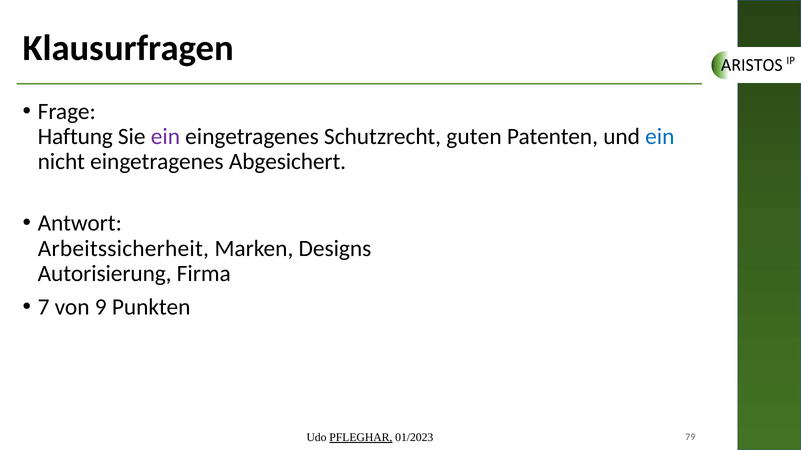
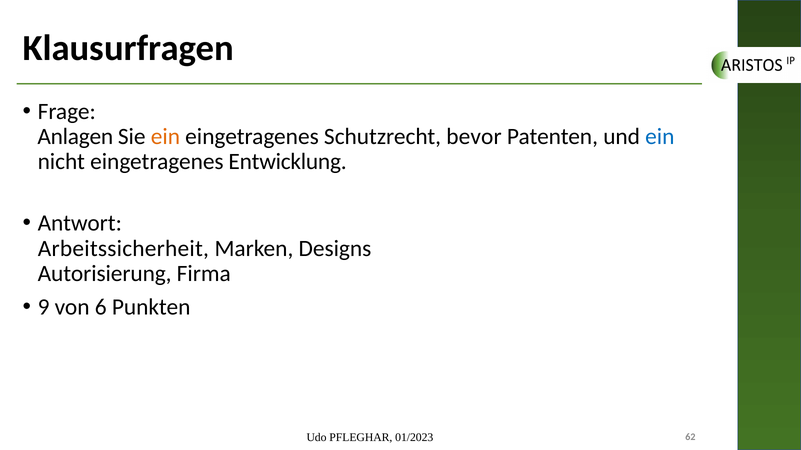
Haftung: Haftung -> Anlagen (75, 137)
ein colour: purple -> orange (165, 137)
guten: guten -> bevor (474, 137)
Abgesichert: Abgesichert -> Entwicklung (288, 162)
7: 7 -> 9 (44, 307)
9: 9 -> 6 (101, 307)
PFLEGHAR underline: present -> none (361, 438)
79: 79 -> 62 (690, 438)
